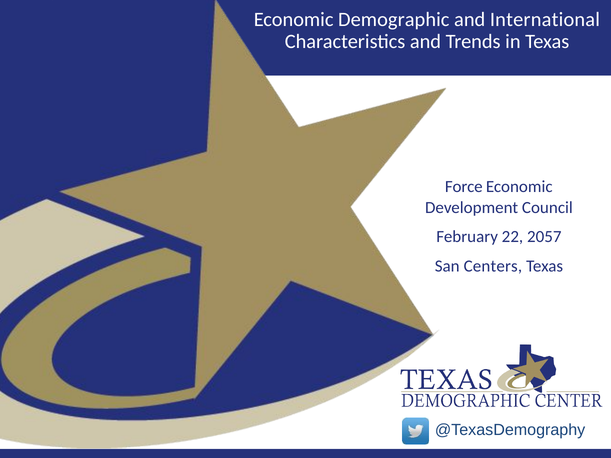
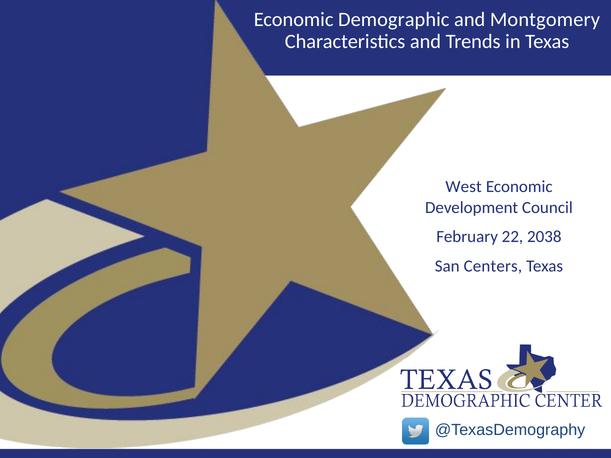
International: International -> Montgomery (545, 19)
Force: Force -> West (464, 187)
2057: 2057 -> 2038 (544, 237)
